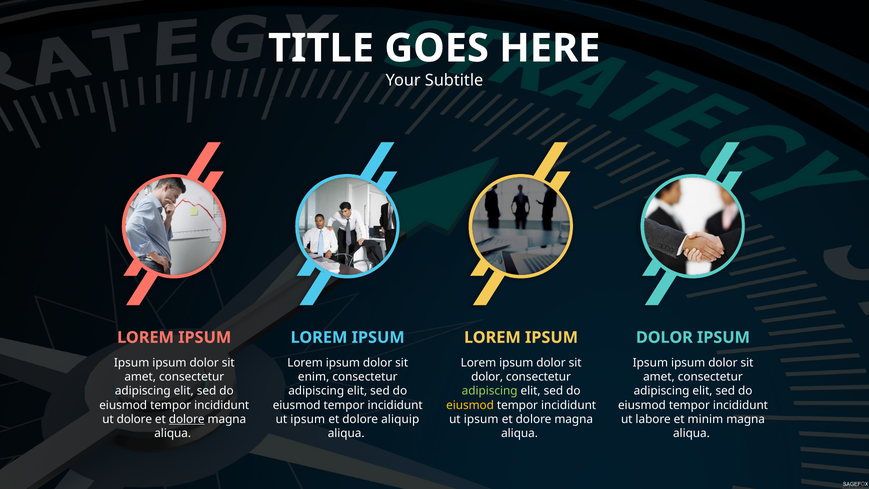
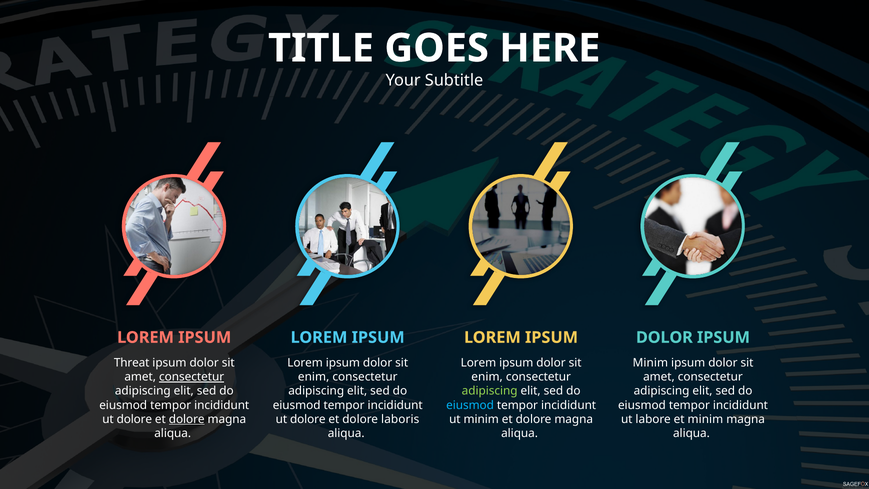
Ipsum: Ipsum -> Threat (132, 363)
Ipsum: Ipsum -> Minim (650, 363)
consectetur underline: none -> present (192, 377)
dolor: dolor -> enim (487, 377)
eiusmod colour: yellow -> light blue (470, 405)
ipsum: ipsum -> dolore (308, 419)
aliquip: aliquip -> laboris (400, 419)
ipsum: ipsum -> minim (481, 419)
